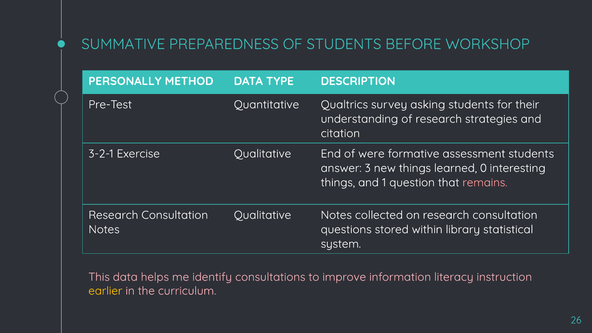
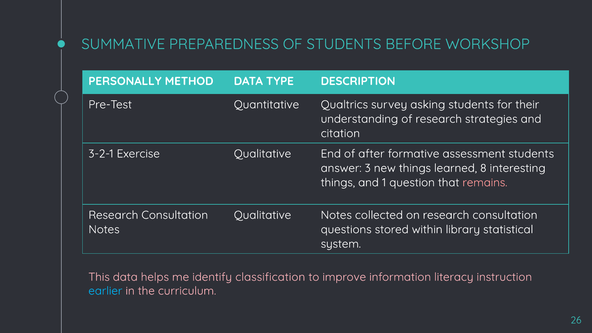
were: were -> after (371, 154)
0: 0 -> 8 (483, 168)
consultations: consultations -> classification (270, 277)
earlier colour: yellow -> light blue (105, 291)
